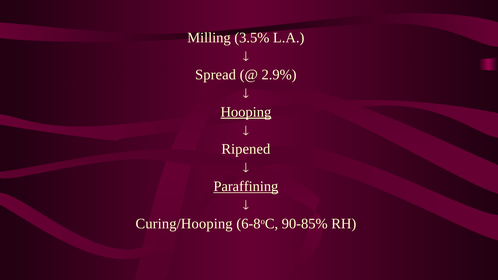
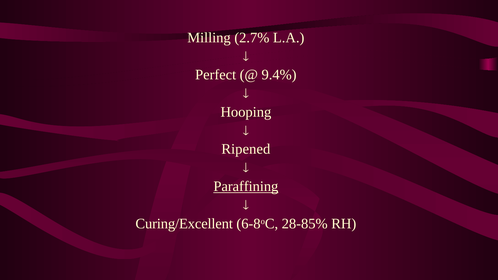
3.5%: 3.5% -> 2.7% (252, 38)
Spread: Spread -> Perfect (216, 75)
2.9%: 2.9% -> 9.4% (279, 75)
Hooping underline: present -> none (246, 112)
Curing/Hooping: Curing/Hooping -> Curing/Excellent (184, 224)
90-85%: 90-85% -> 28-85% (305, 224)
